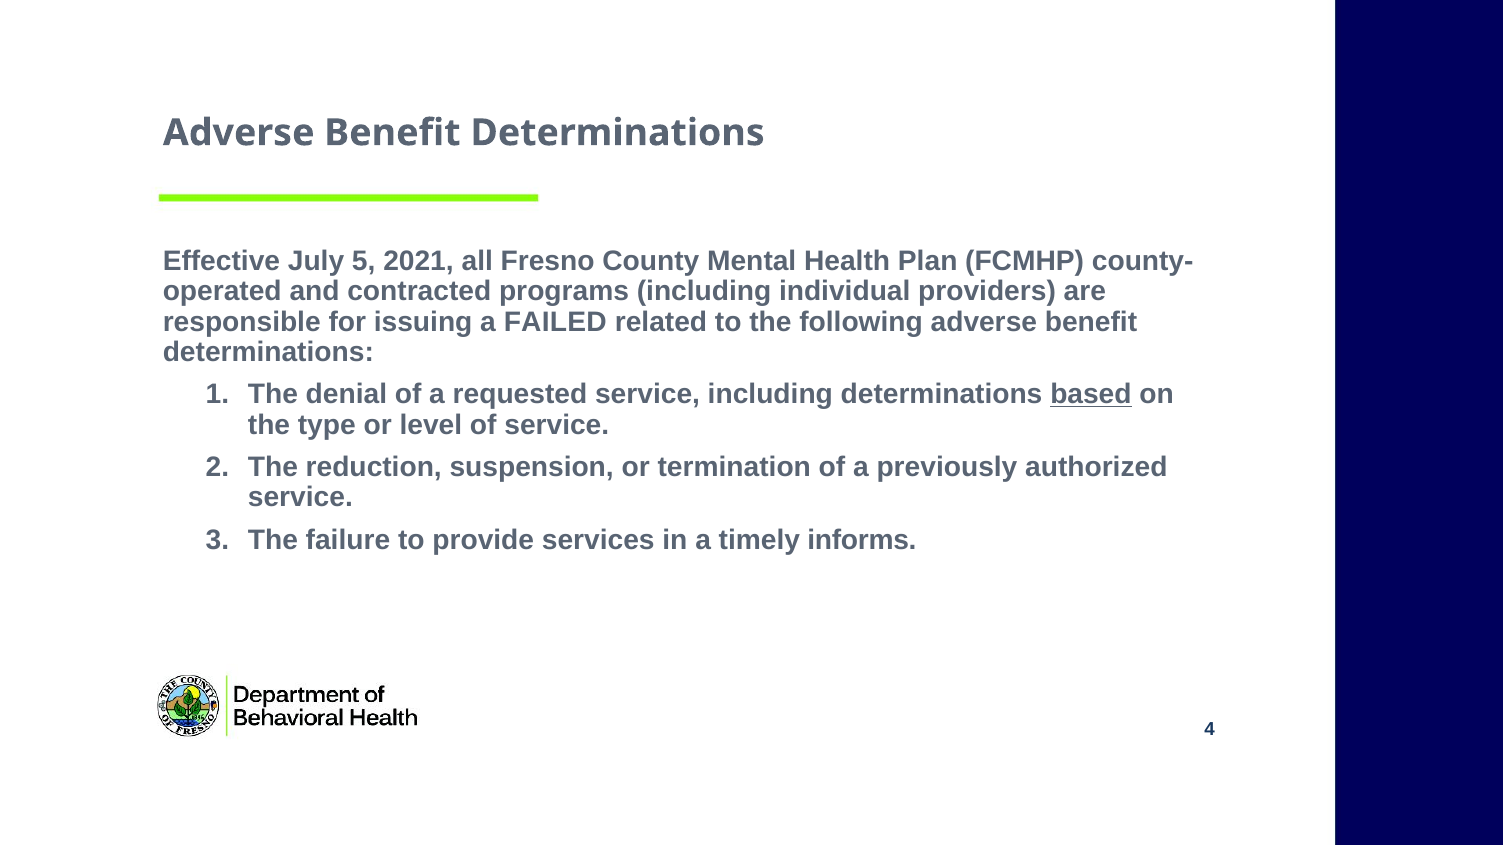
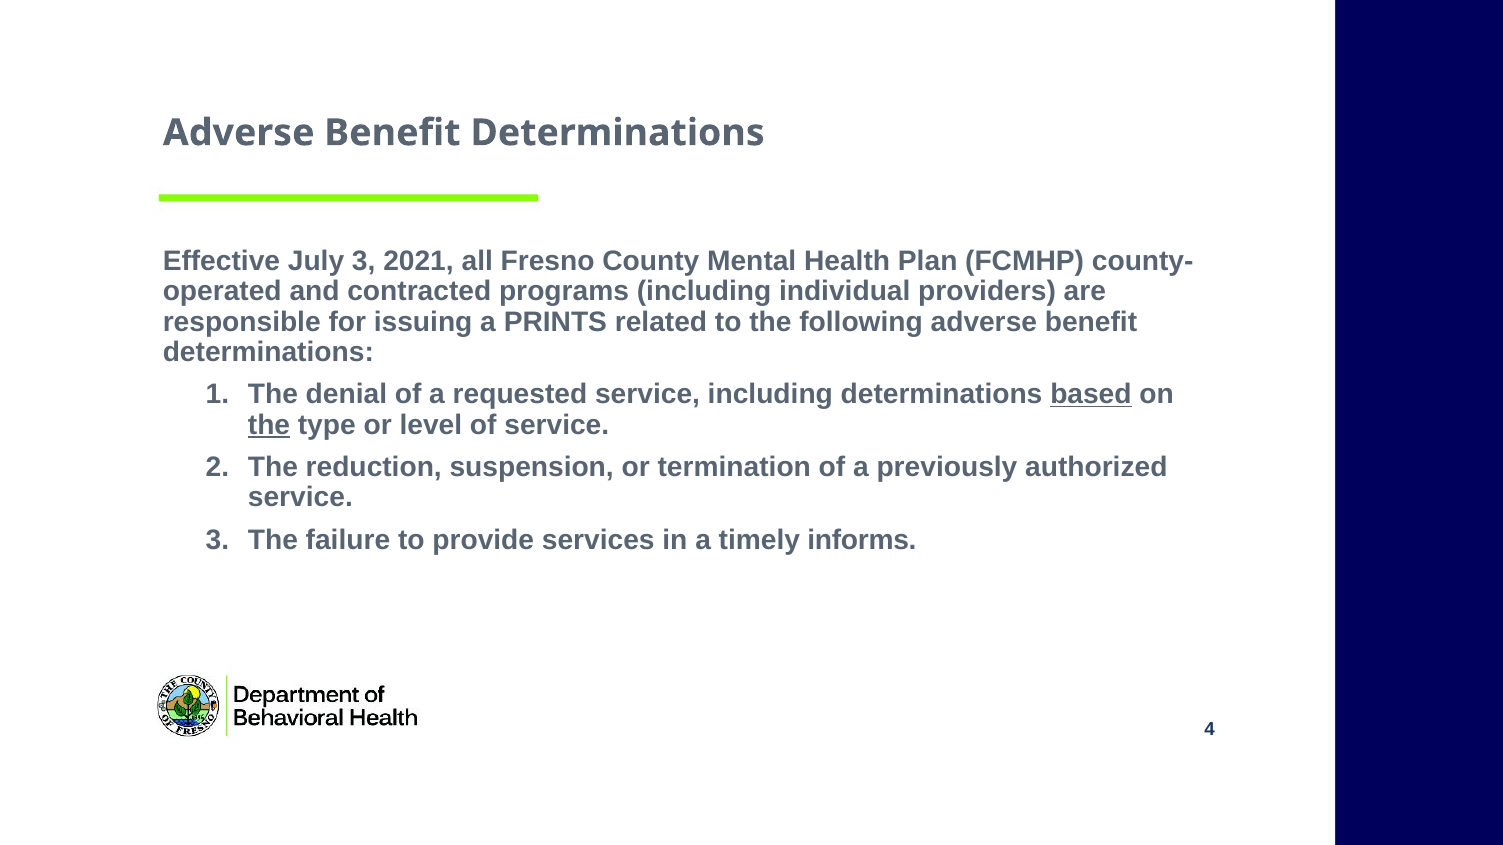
July 5: 5 -> 3 (364, 261)
FAILED: FAILED -> PRINTS (555, 322)
the underline: none -> present (269, 425)
